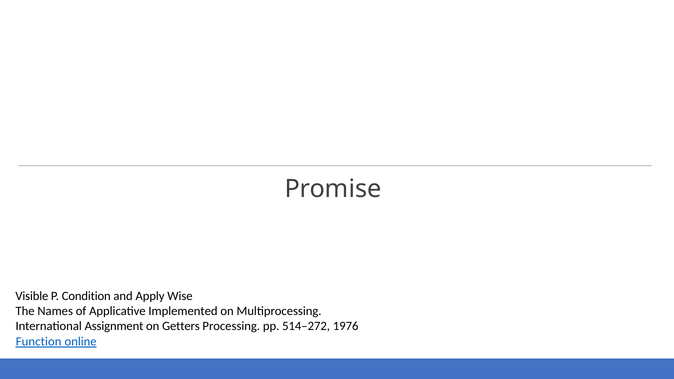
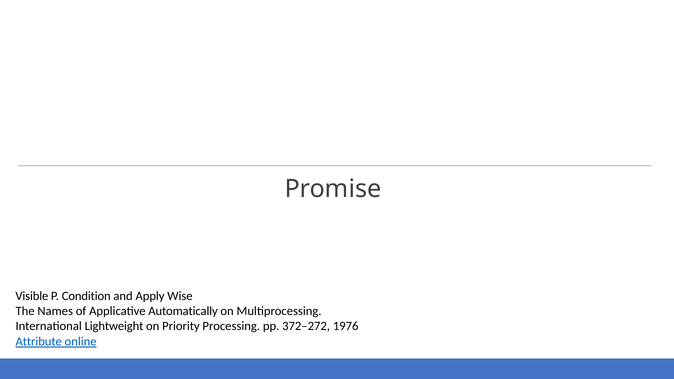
Implemented: Implemented -> Automatically (183, 311)
Assignment: Assignment -> Lightweight (114, 326)
Getters: Getters -> Priority (181, 326)
514–272: 514–272 -> 372–272 (306, 326)
Function: Function -> Attribute (39, 342)
